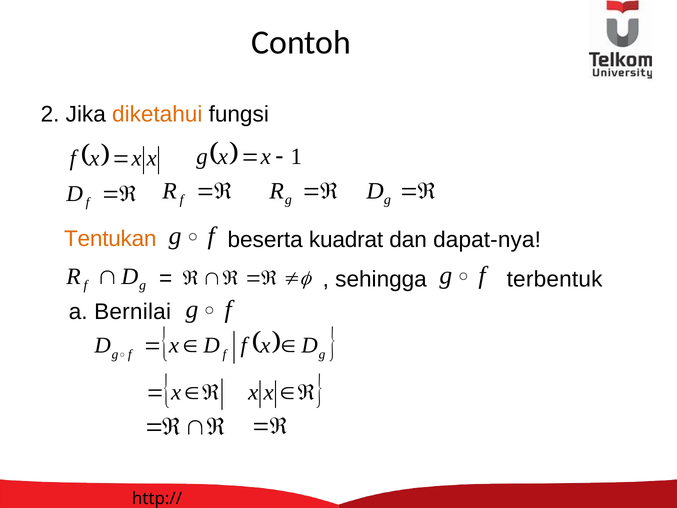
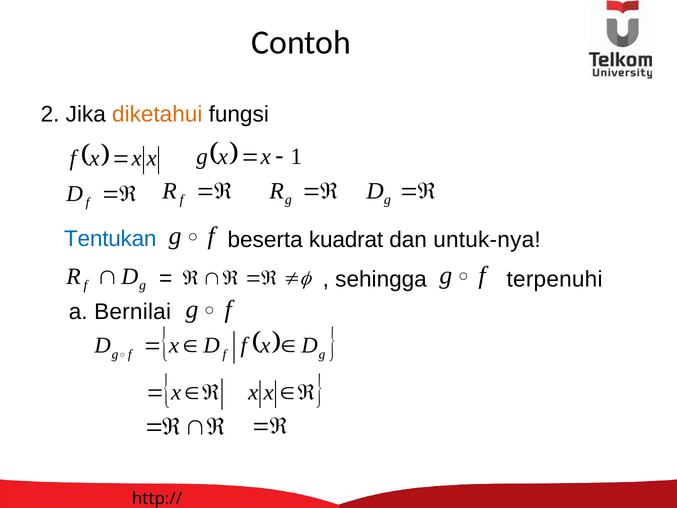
Tentukan colour: orange -> blue (110, 239)
dapat-nya: dapat-nya -> untuk-nya (487, 240)
terbentuk: terbentuk -> terpenuhi (555, 279)
